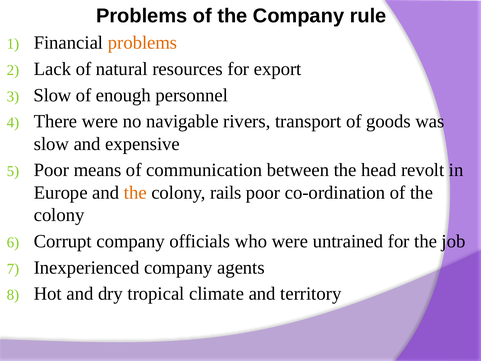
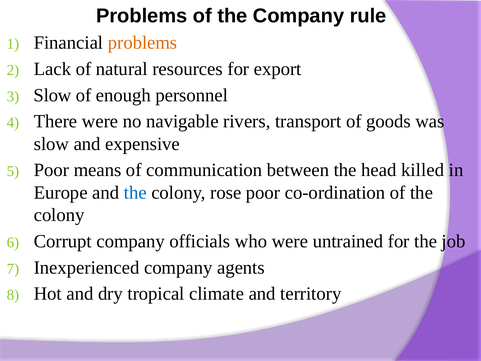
revolt: revolt -> killed (423, 170)
the colour: orange -> blue (135, 192)
rails: rails -> rose (226, 192)
